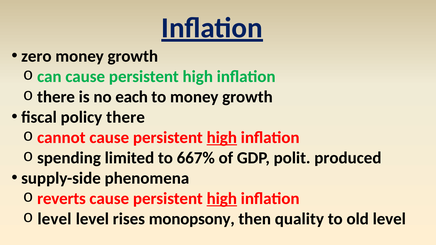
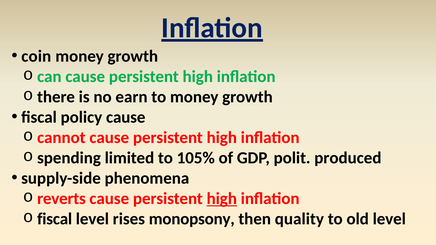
zero: zero -> coin (36, 56)
each: each -> earn (132, 97)
policy there: there -> cause (126, 117)
high underline: present -> none (222, 138)
667%: 667% -> 105% (196, 158)
level: level -> fiscal (55, 219)
